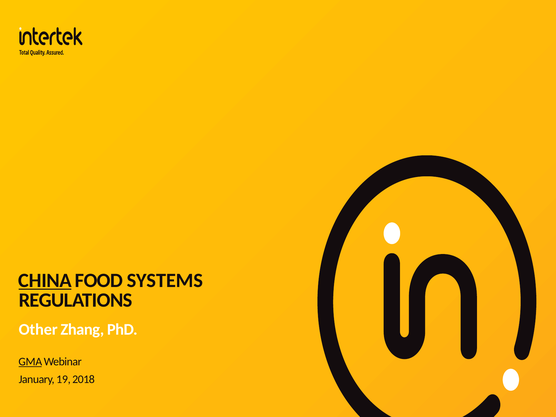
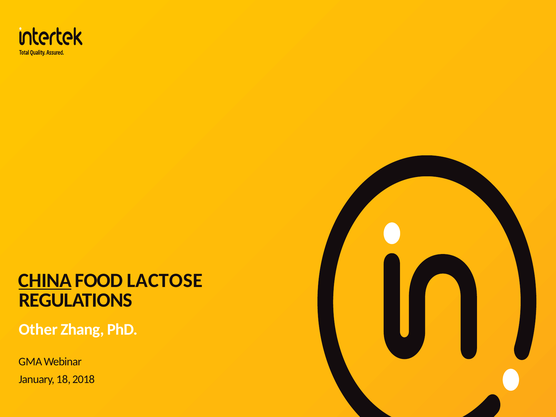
SYSTEMS: SYSTEMS -> LACTOSE (165, 281)
GMA underline: present -> none (30, 362)
19: 19 -> 18 (63, 379)
